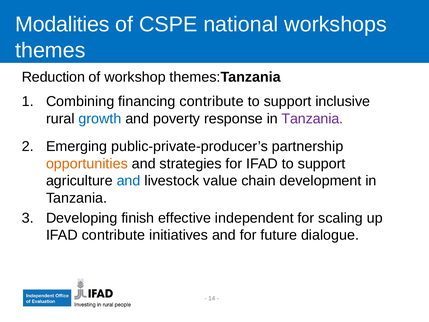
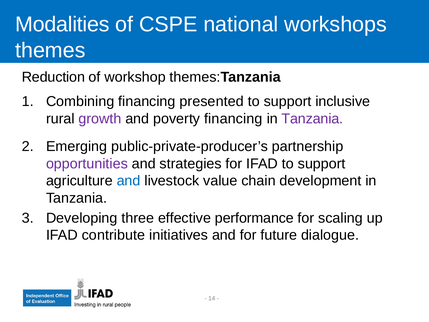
financing contribute: contribute -> presented (212, 101)
growth colour: blue -> purple (100, 119)
poverty response: response -> financing (233, 119)
opportunities colour: orange -> purple (87, 164)
finish: finish -> three (138, 218)
independent: independent -> performance (254, 218)
